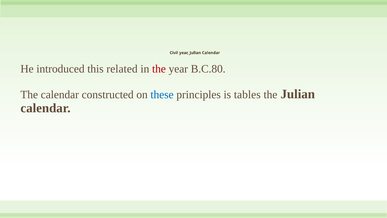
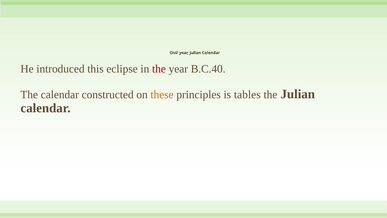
related: related -> eclipse (122, 69)
B.C.80: B.C.80 -> B.C.40 (208, 69)
these colour: blue -> orange (162, 94)
